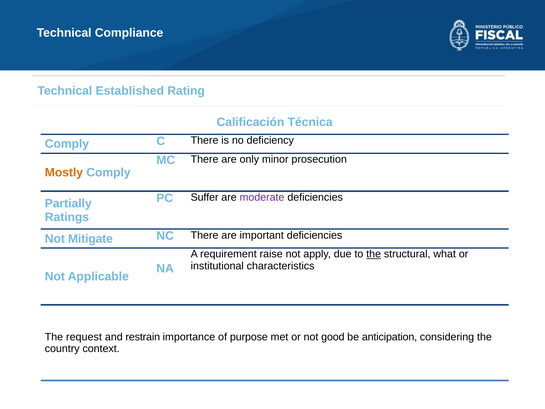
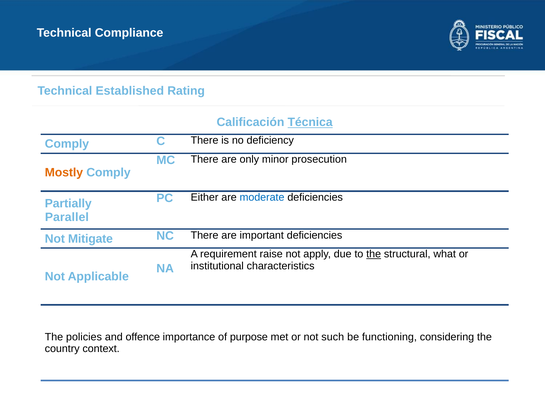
Técnica underline: none -> present (310, 122)
Suffer: Suffer -> Either (205, 197)
moderate colour: purple -> blue (262, 197)
Ratings: Ratings -> Parallel (67, 217)
request: request -> policies (84, 337)
restrain: restrain -> offence (143, 337)
good: good -> such (333, 337)
anticipation: anticipation -> functioning (389, 337)
